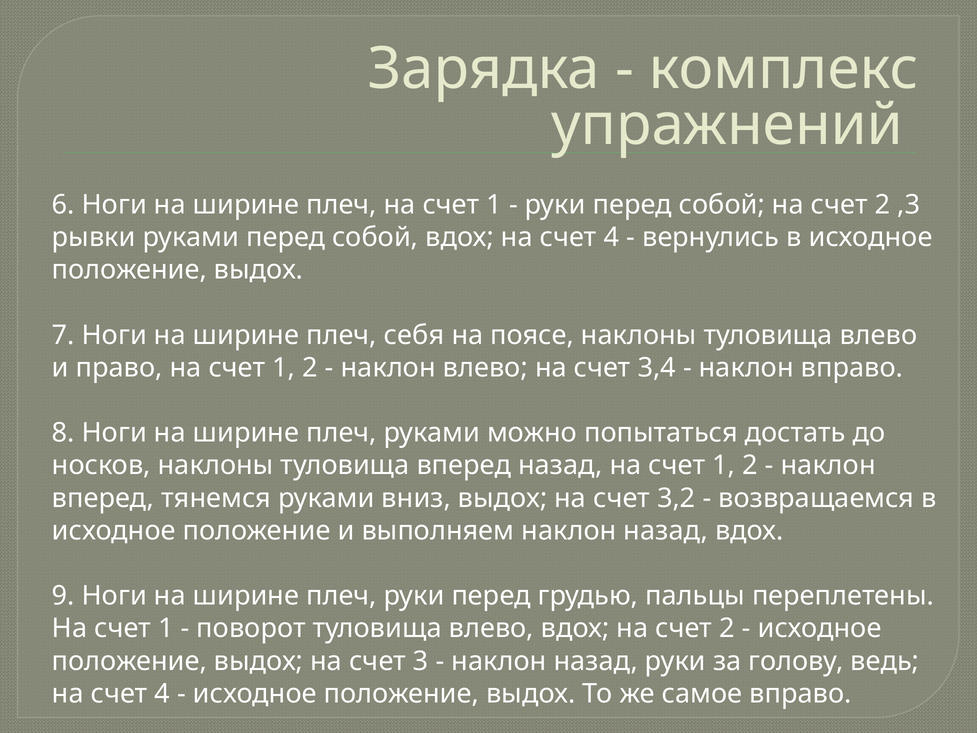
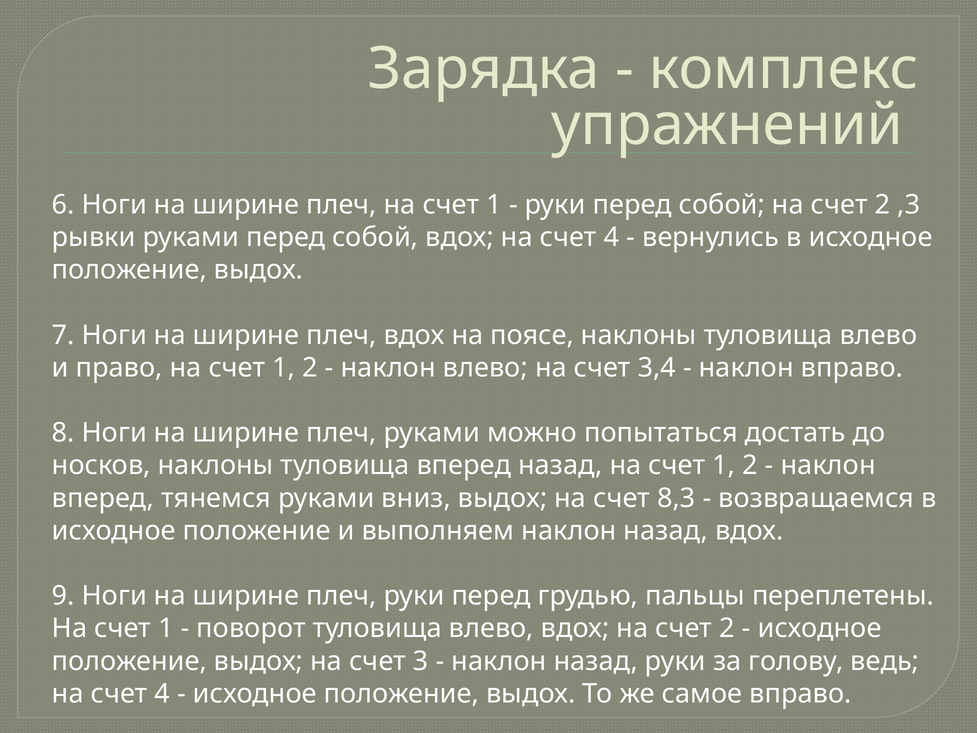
плеч себя: себя -> вдох (414, 335)
3,2: 3,2 -> 8,3 (676, 498)
